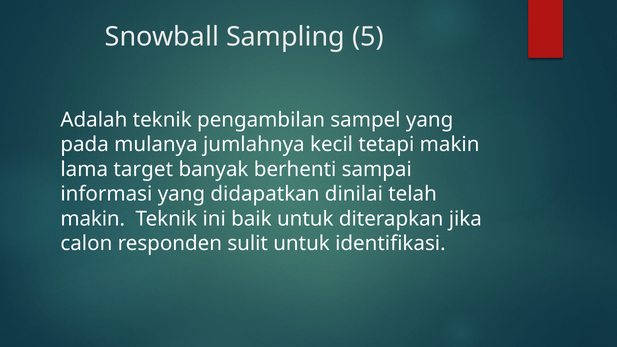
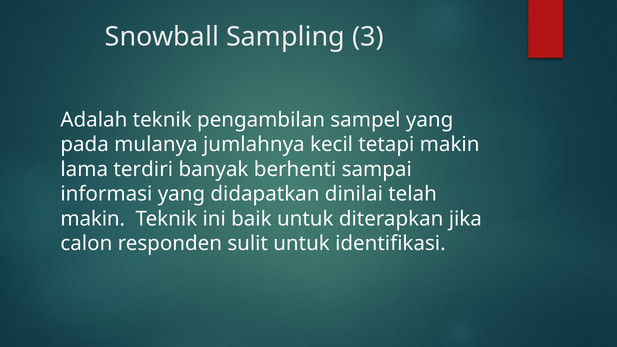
5: 5 -> 3 (368, 37)
target: target -> terdiri (143, 169)
